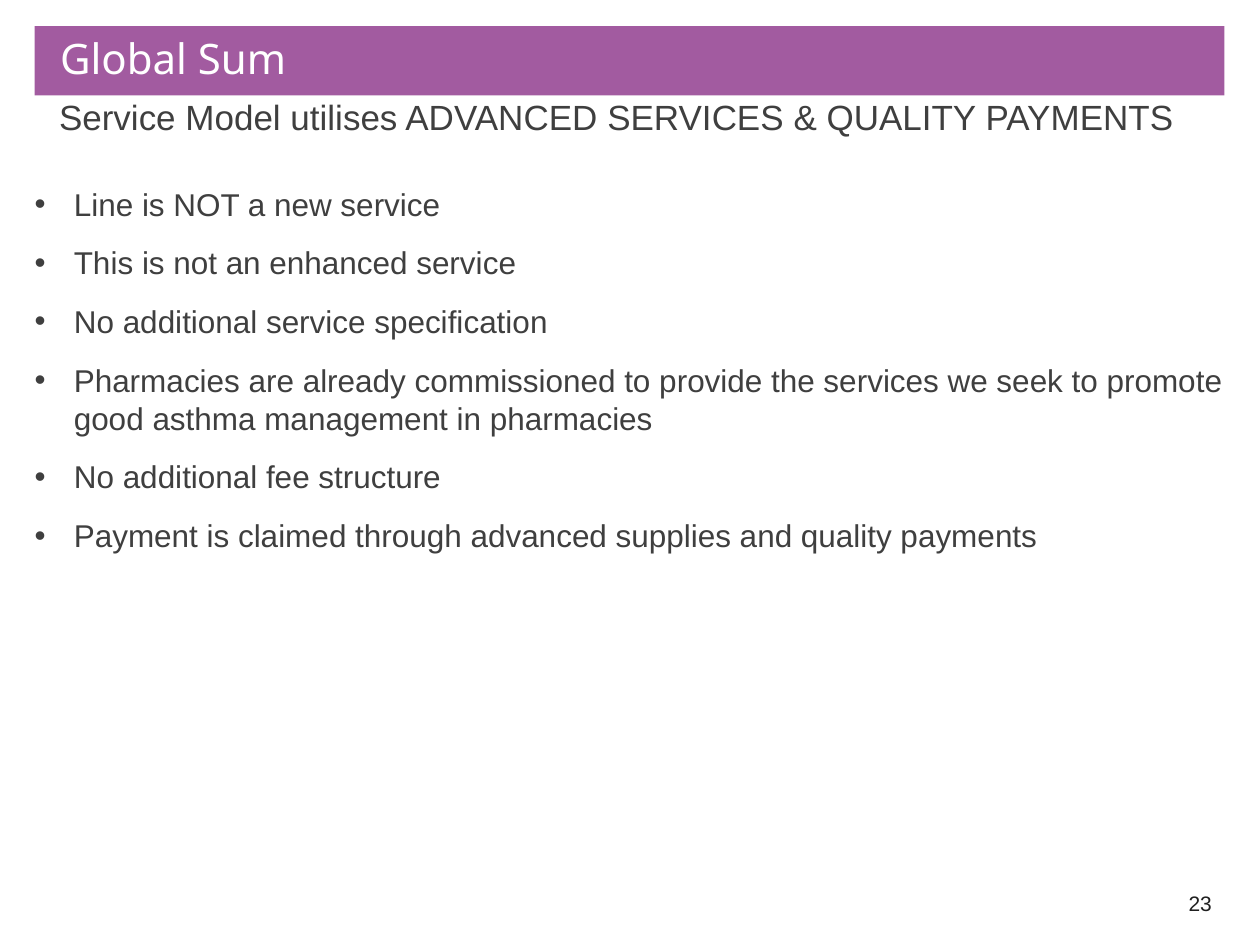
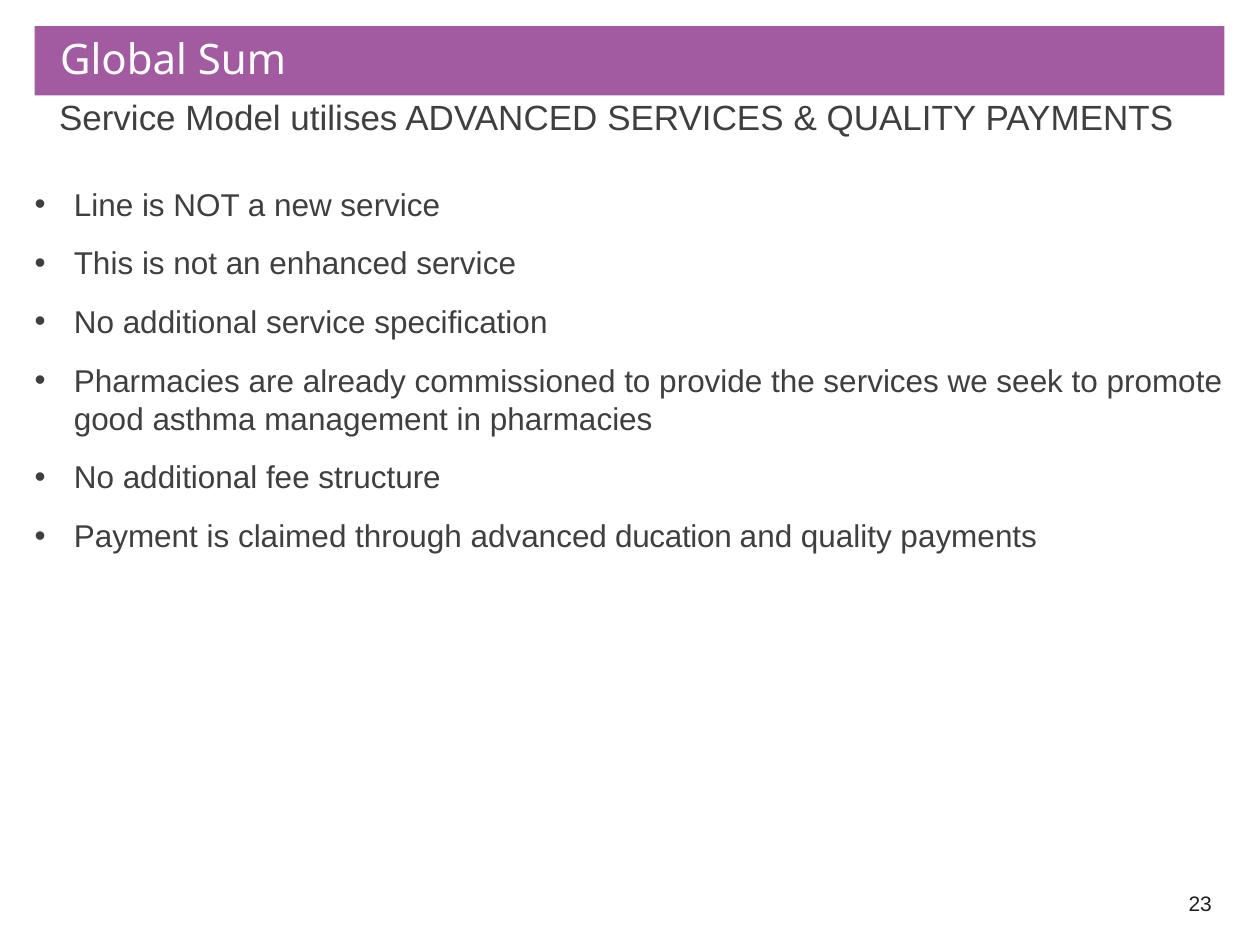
supplies: supplies -> ducation (673, 537)
